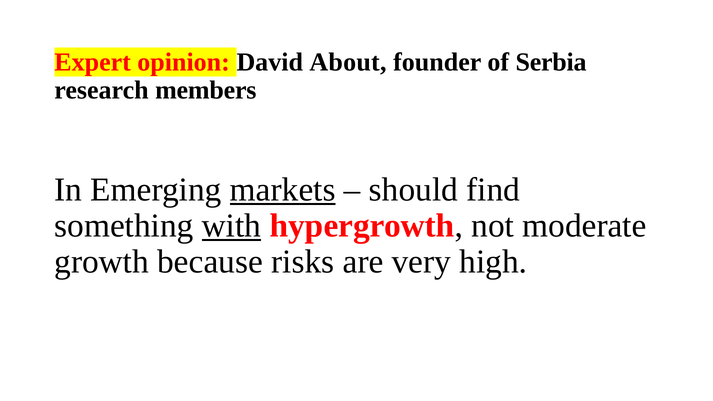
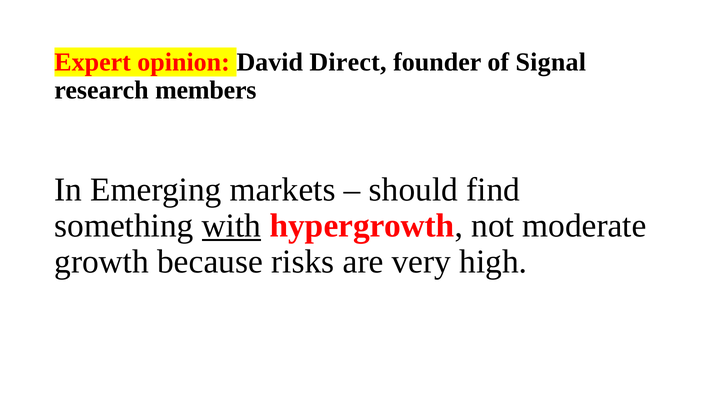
About: About -> Direct (348, 62)
Serbia: Serbia -> Signal (551, 62)
markets underline: present -> none (283, 190)
